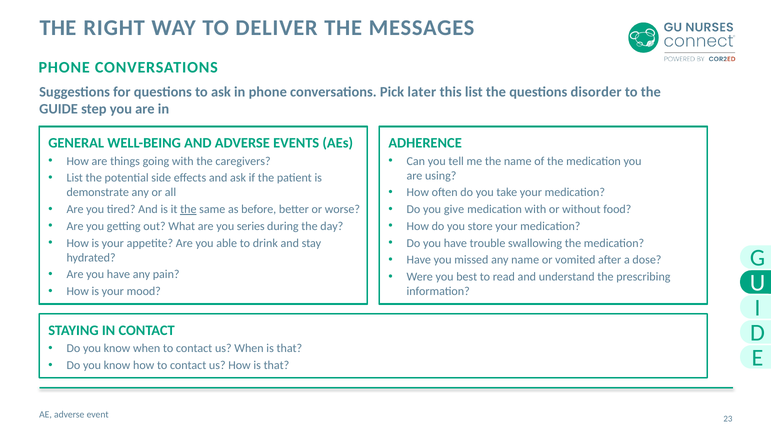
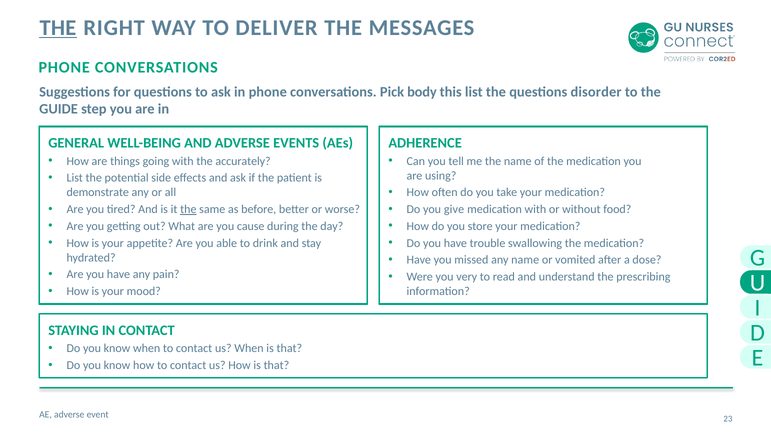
THE underline: none -> present (58, 28)
later: later -> body (422, 92)
caregivers: caregivers -> accurately (243, 161)
series: series -> cause (251, 226)
best: best -> very (467, 277)
